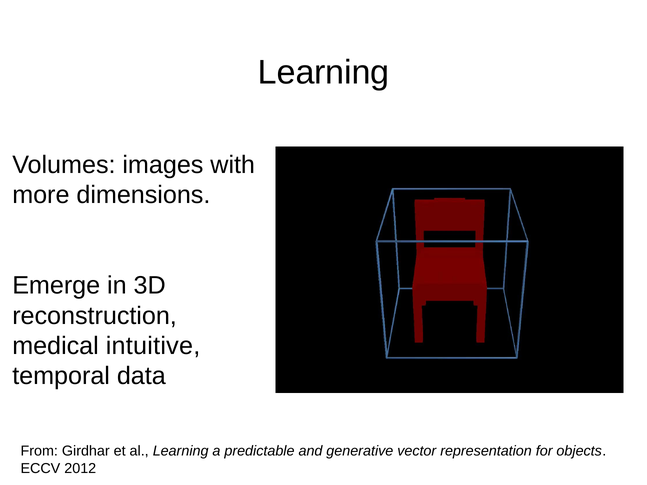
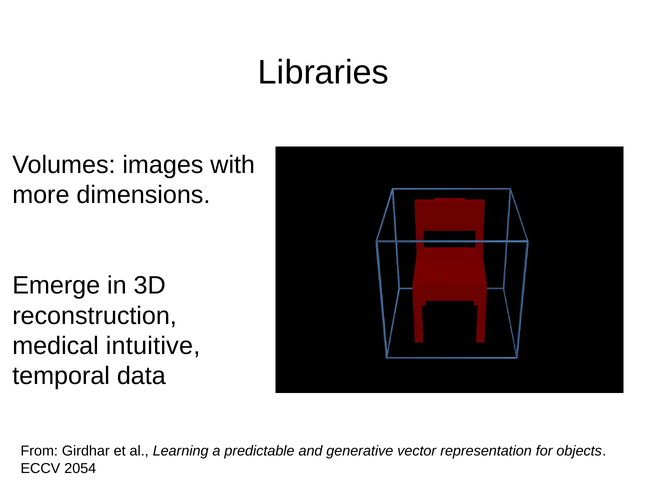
Learning: Learning -> Libraries (324, 72)
2012: 2012 -> 2054 (80, 469)
